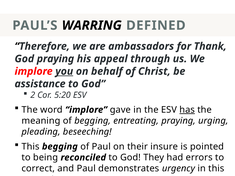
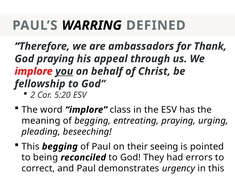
assistance: assistance -> fellowship (40, 84)
gave: gave -> class (120, 110)
has underline: present -> none (187, 110)
insure: insure -> seeing (164, 147)
